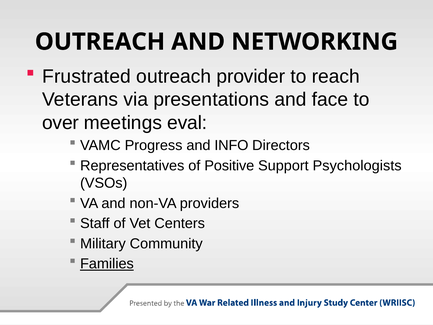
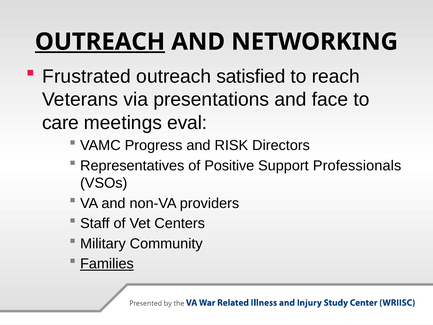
OUTREACH underline: none -> present (100, 42)
provider: provider -> satisfied (251, 76)
over: over -> care (61, 123)
INFO: INFO -> RISK (231, 145)
Psychologists: Psychologists -> Professionals (357, 166)
